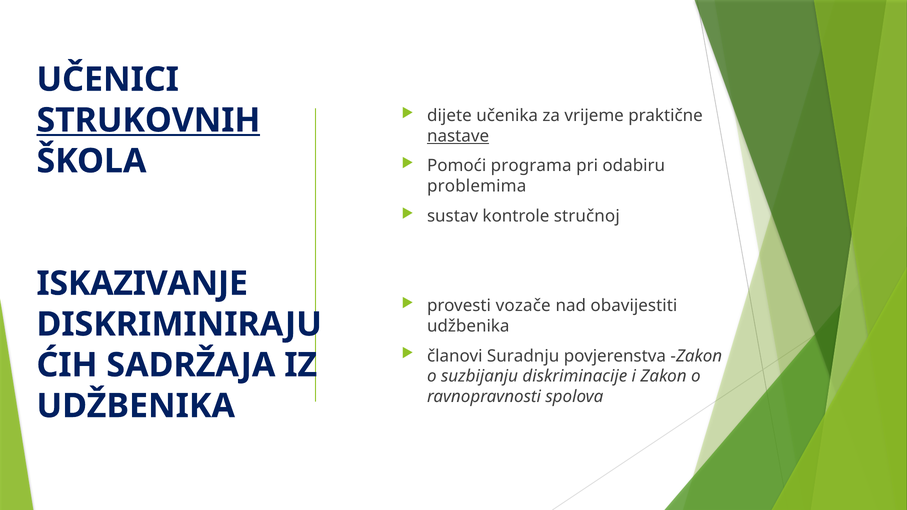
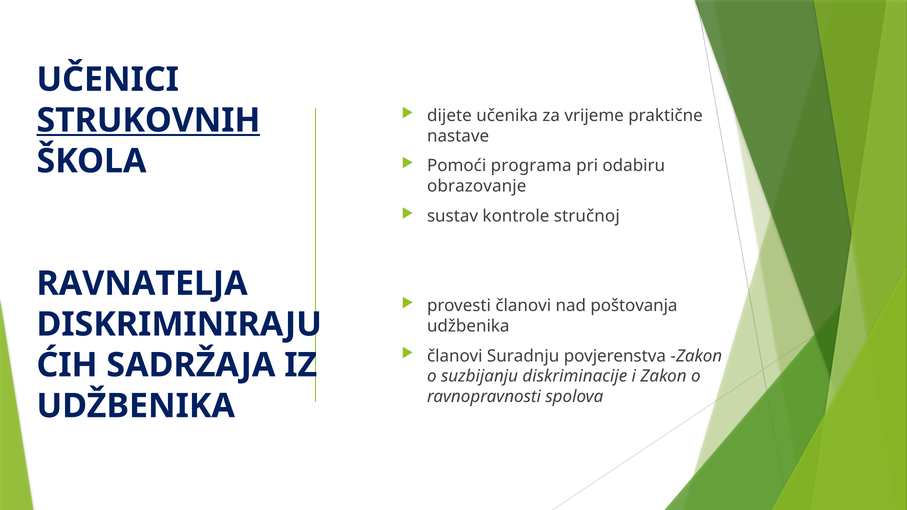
nastave underline: present -> none (458, 136)
problemima: problemima -> obrazovanje (477, 186)
ISKAZIVANJE: ISKAZIVANJE -> RAVNATELJA (142, 284)
provesti vozače: vozače -> članovi (523, 306)
obavijestiti: obavijestiti -> poštovanja (634, 306)
